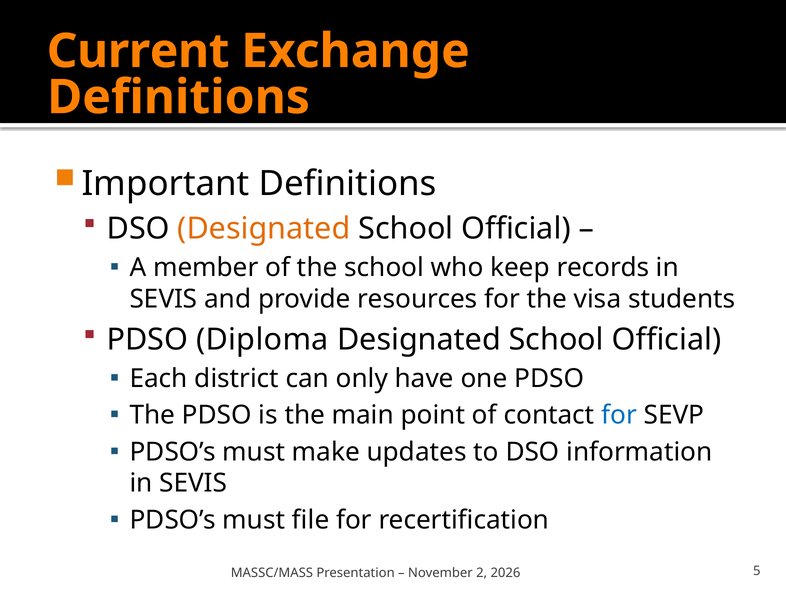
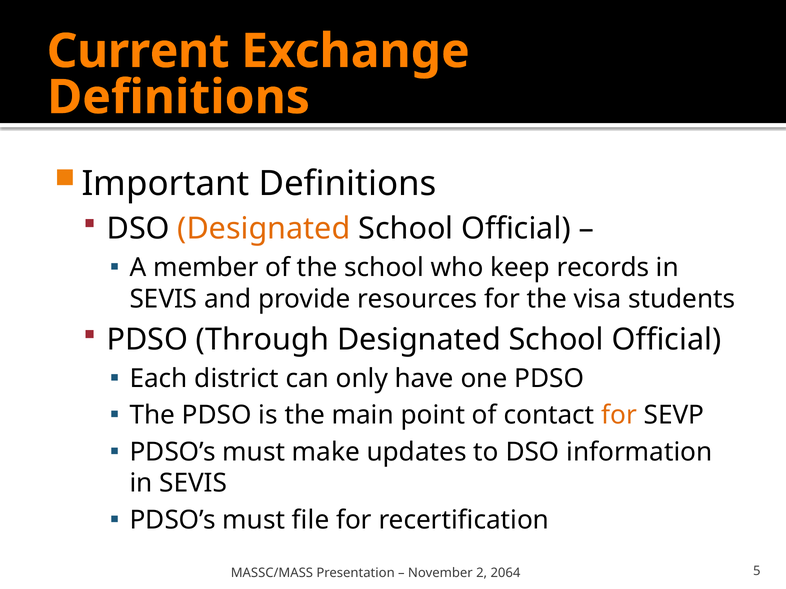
Diploma: Diploma -> Through (263, 340)
for colour: blue -> orange (619, 416)
2026: 2026 -> 2064 (505, 573)
